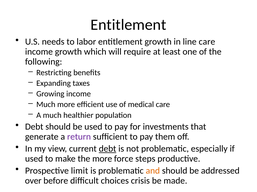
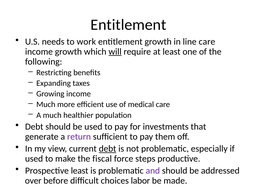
labor: labor -> work (86, 42)
will underline: none -> present (115, 52)
the more: more -> fiscal (102, 159)
Prospective limit: limit -> least (80, 171)
and colour: orange -> purple (153, 171)
crisis: crisis -> labor (140, 181)
